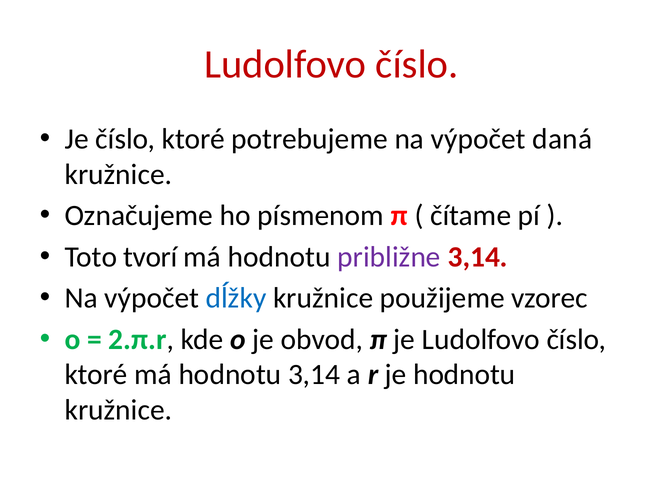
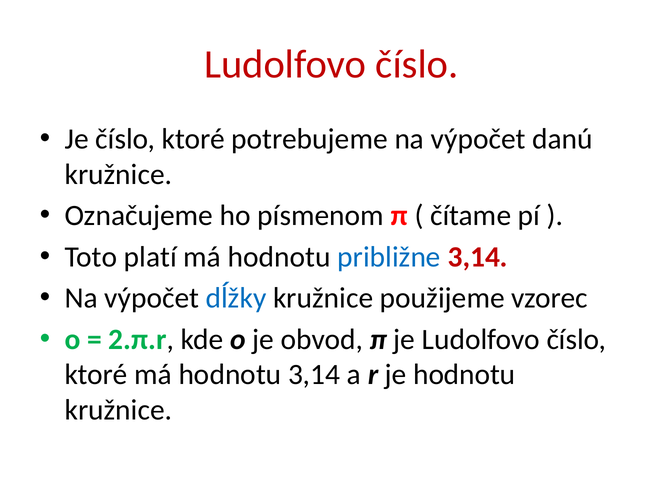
daná: daná -> danú (562, 139)
tvorí: tvorí -> platí (150, 257)
približne colour: purple -> blue (389, 257)
